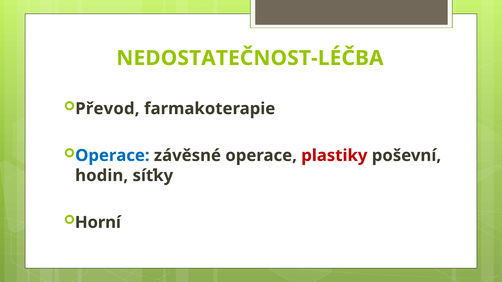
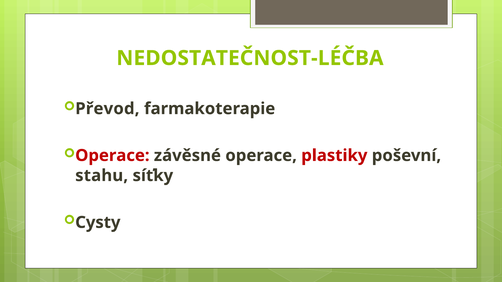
Operace colour: blue -> red (112, 156)
hodin: hodin -> stahu (102, 176)
Horní: Horní -> Cysty (98, 223)
